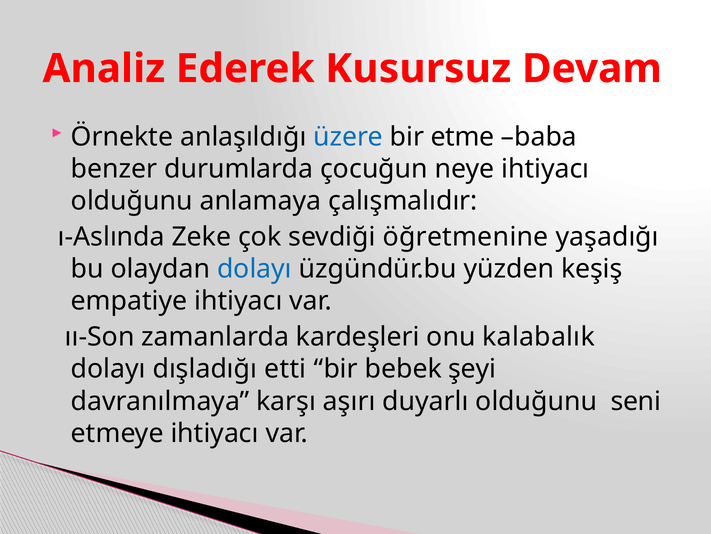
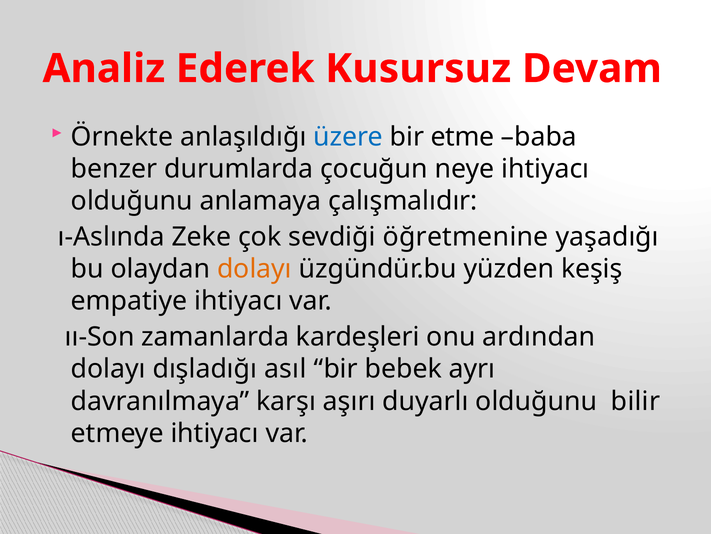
dolayı colour: blue -> orange (254, 269)
kalabalık: kalabalık -> ardından (539, 337)
etti: etti -> asıl (285, 369)
şeyi: şeyi -> ayrı (472, 369)
seni: seni -> bilir (636, 401)
